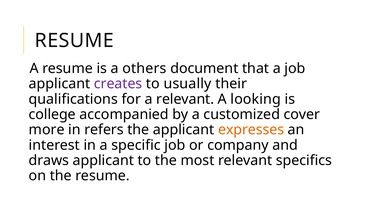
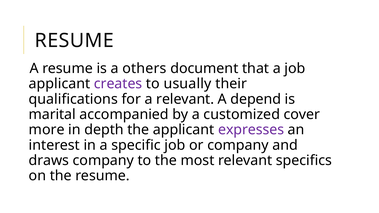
looking: looking -> depend (256, 99)
college: college -> marital (52, 115)
refers: refers -> depth (104, 130)
expresses colour: orange -> purple (251, 130)
draws applicant: applicant -> company (103, 161)
